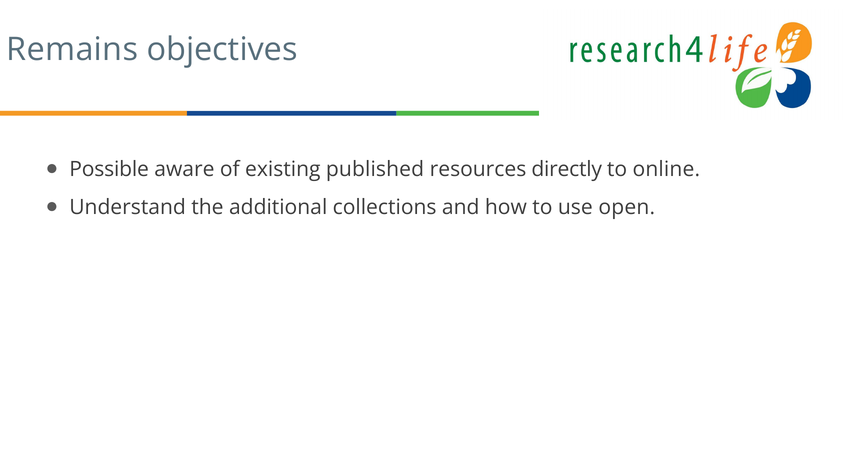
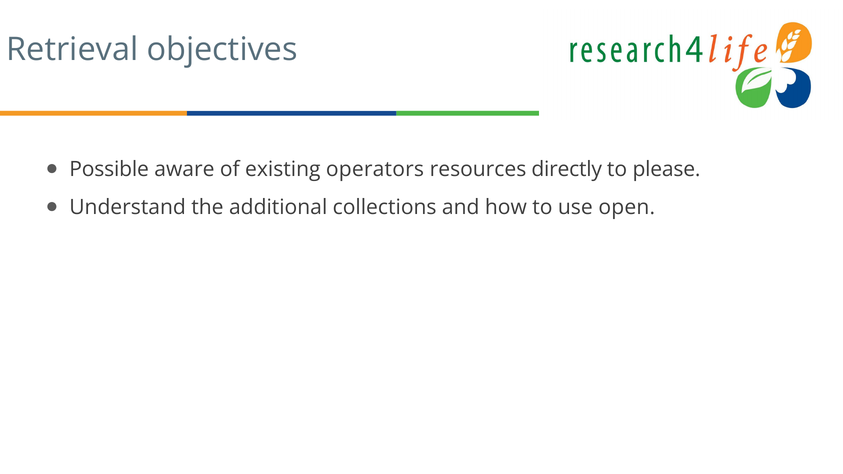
Remains: Remains -> Retrieval (72, 50)
published: published -> operators (375, 169)
online: online -> please (667, 169)
